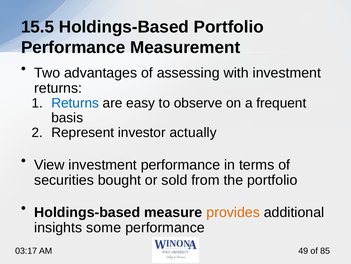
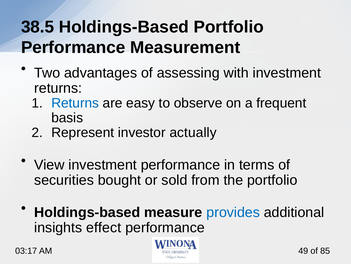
15.5: 15.5 -> 38.5 (38, 27)
provides colour: orange -> blue (233, 212)
some: some -> effect (104, 227)
